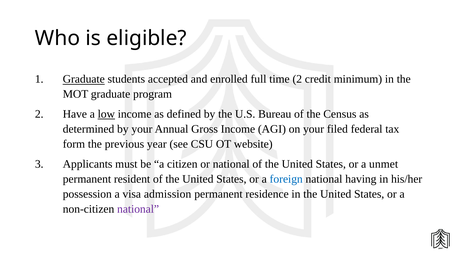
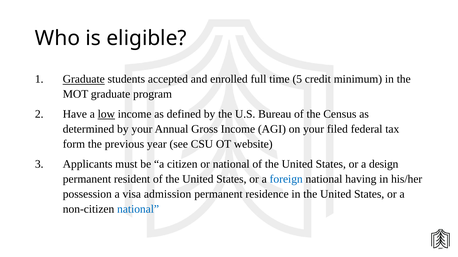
time 2: 2 -> 5 (297, 79)
unmet: unmet -> design (384, 164)
national colour: purple -> blue (138, 210)
